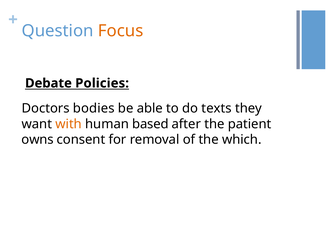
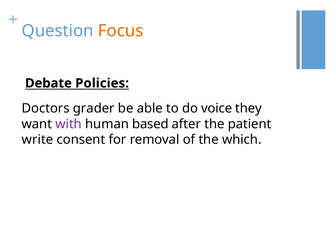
bodies: bodies -> grader (94, 108)
texts: texts -> voice (217, 108)
with colour: orange -> purple (69, 124)
owns: owns -> write (37, 140)
